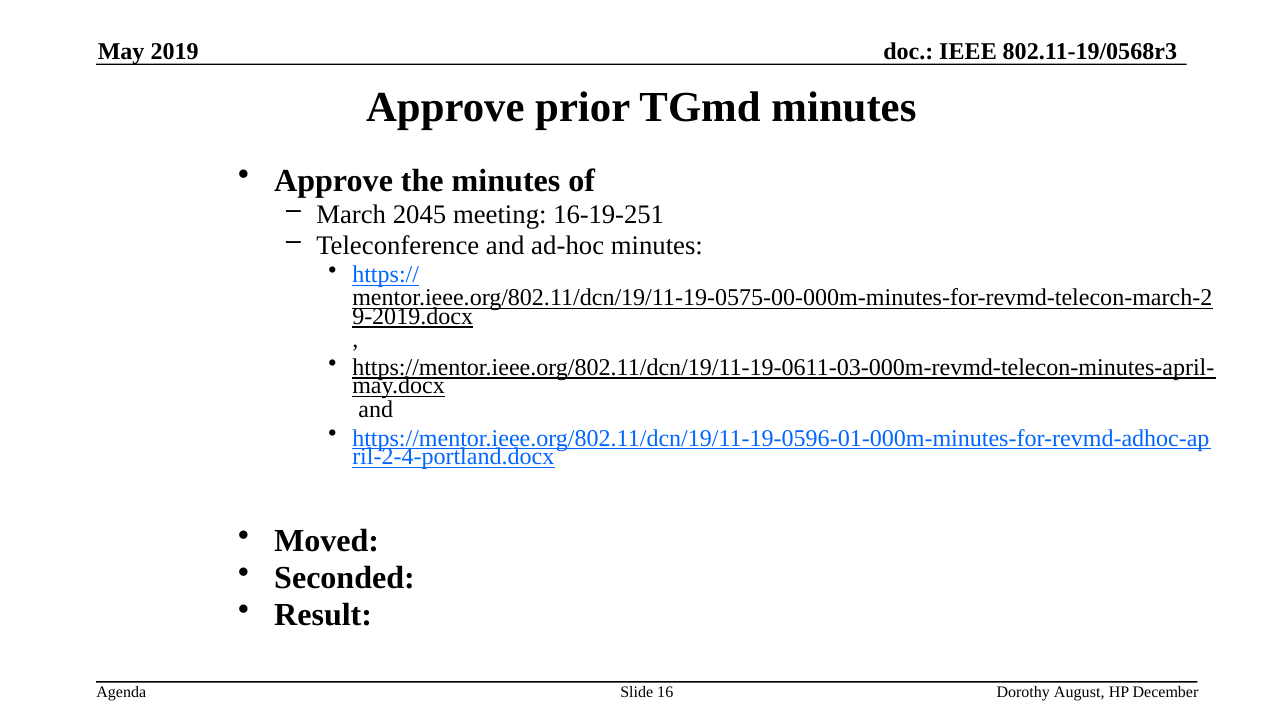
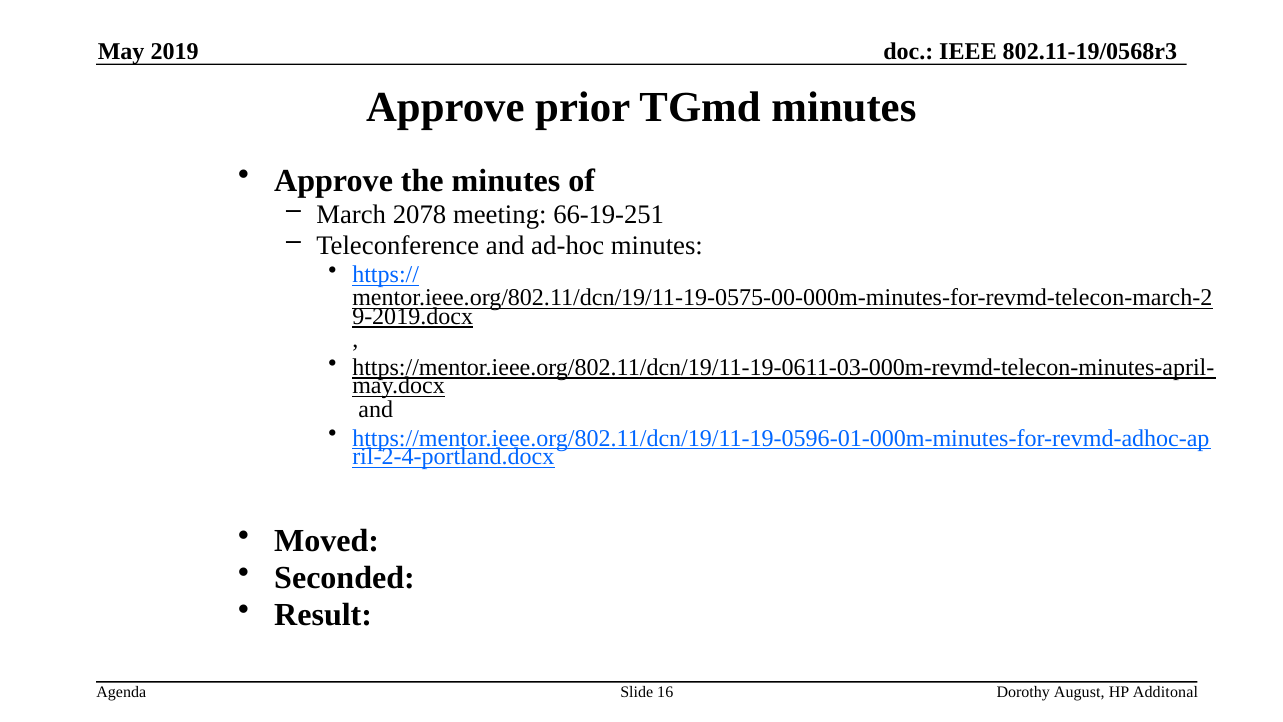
2045: 2045 -> 2078 (420, 214)
16-19-251: 16-19-251 -> 66-19-251 (609, 214)
December: December -> Additonal (1165, 692)
